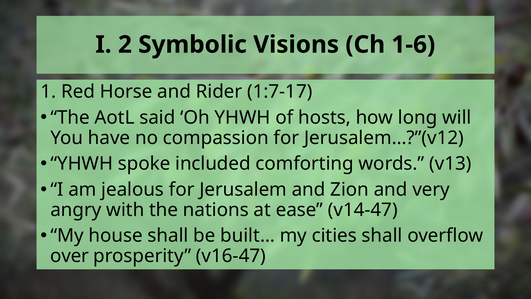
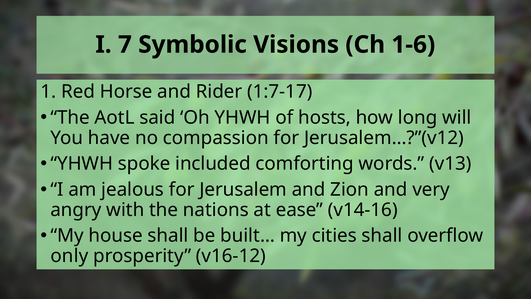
2: 2 -> 7 (125, 45)
v14-47: v14-47 -> v14-16 (363, 210)
over: over -> only (69, 256)
v16-47: v16-47 -> v16-12 (231, 256)
